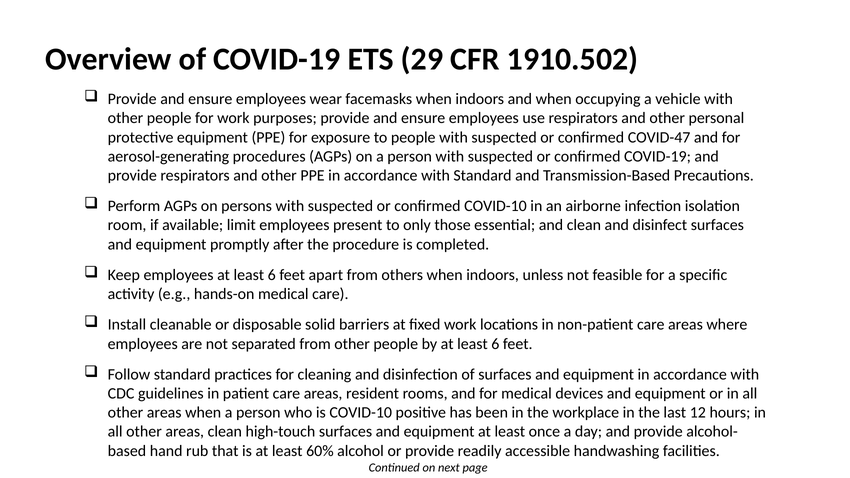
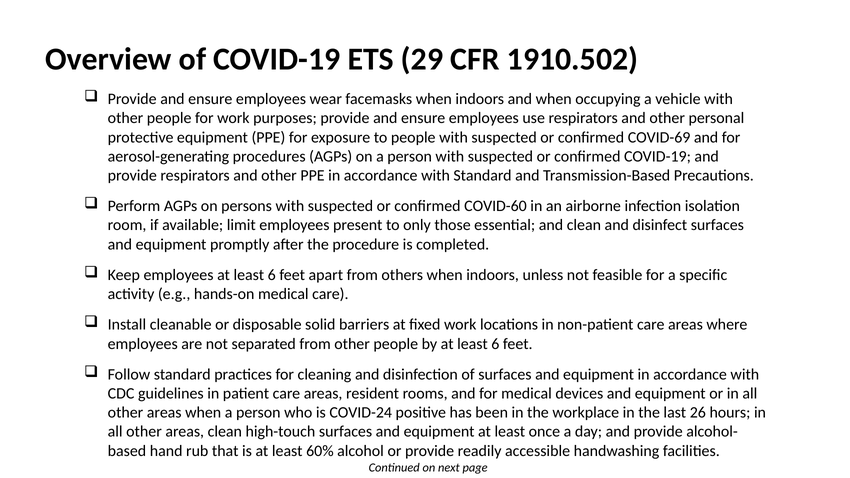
COVID-47: COVID-47 -> COVID-69 (659, 137)
confirmed COVID-10: COVID-10 -> COVID-60 (496, 206)
is COVID-10: COVID-10 -> COVID-24 (361, 413)
12: 12 -> 26 (698, 413)
